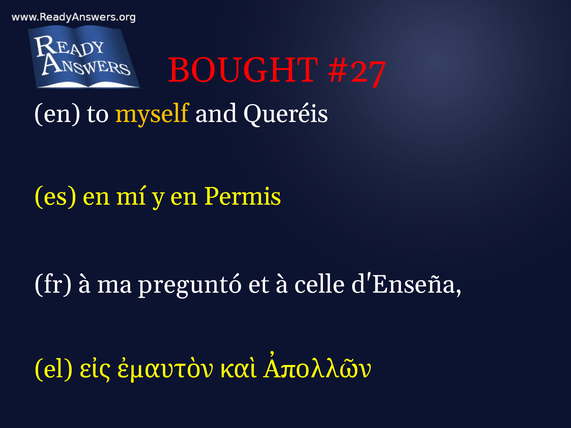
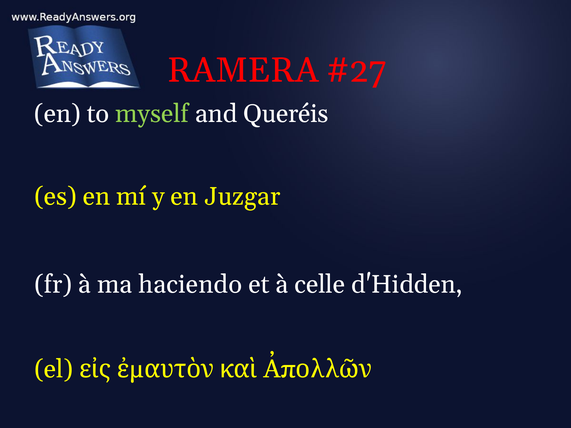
BOUGHT: BOUGHT -> RAMERA (243, 70)
myself colour: yellow -> light green (152, 114)
Permis: Permis -> Juzgar (242, 197)
preguntó: preguntó -> haciendo (190, 284)
d'Enseña: d'Enseña -> d'Hidden (407, 284)
